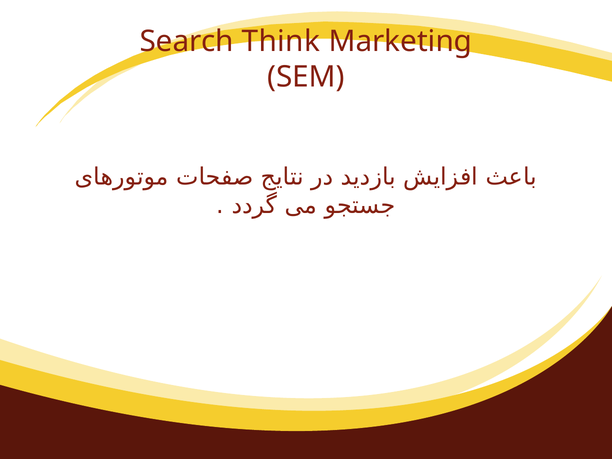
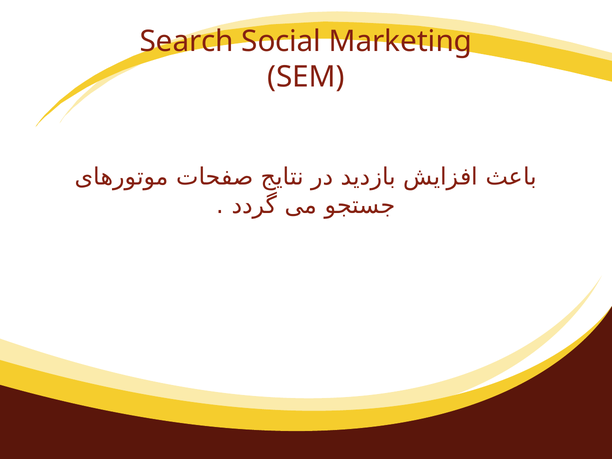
Think: Think -> Social (281, 41)
